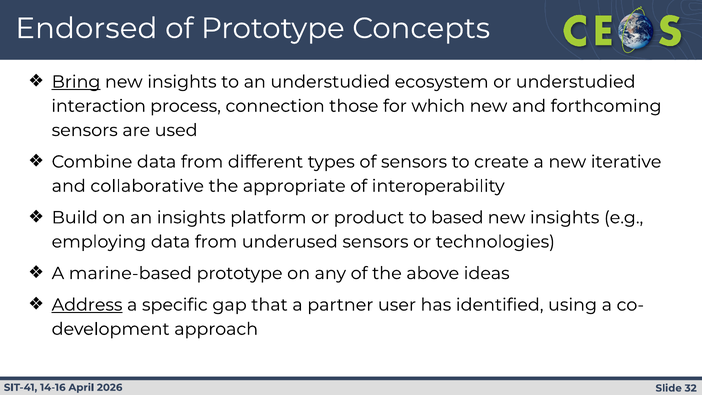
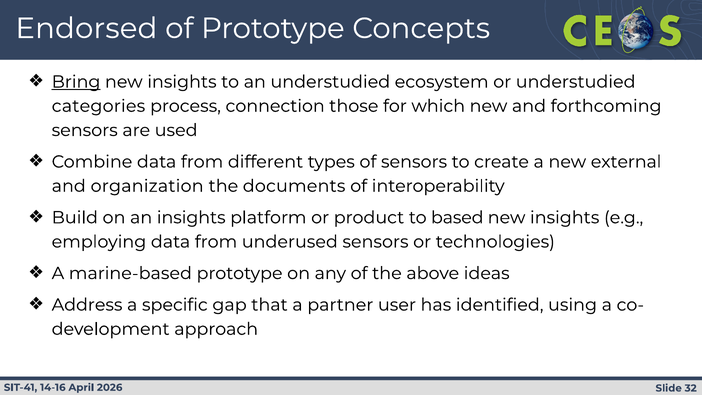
interaction: interaction -> categories (98, 106)
iterative: iterative -> external (626, 162)
collaborative: collaborative -> organization (147, 186)
appropriate: appropriate -> documents (294, 186)
Address underline: present -> none (87, 305)
